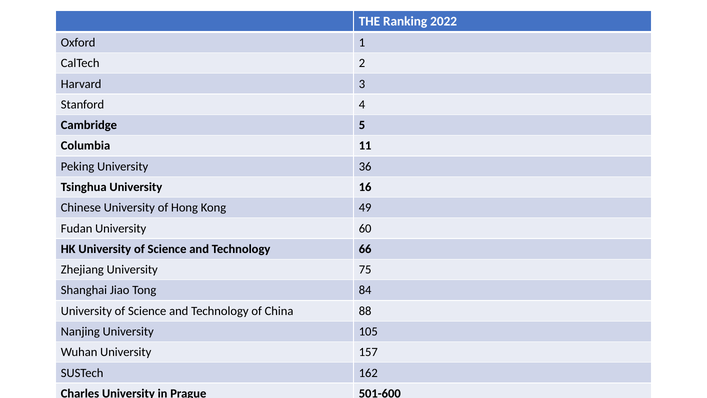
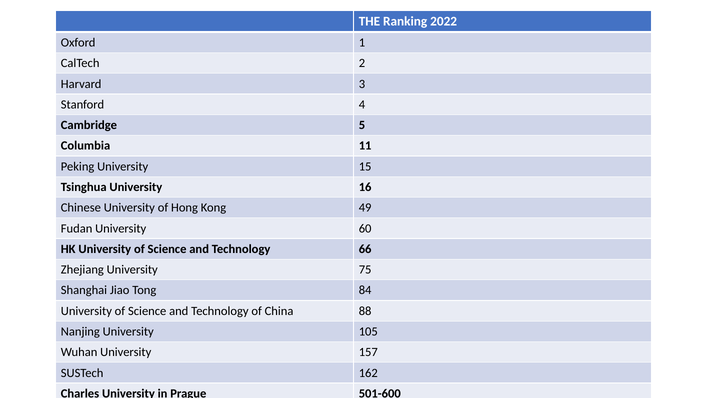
36: 36 -> 15 (365, 166)
